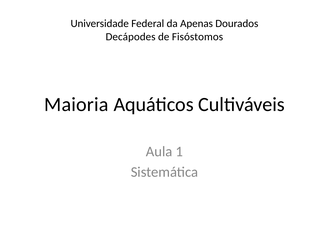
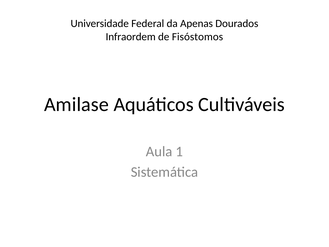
Decápodes: Decápodes -> Infraordem (131, 37)
Maioria: Maioria -> Amilase (76, 105)
